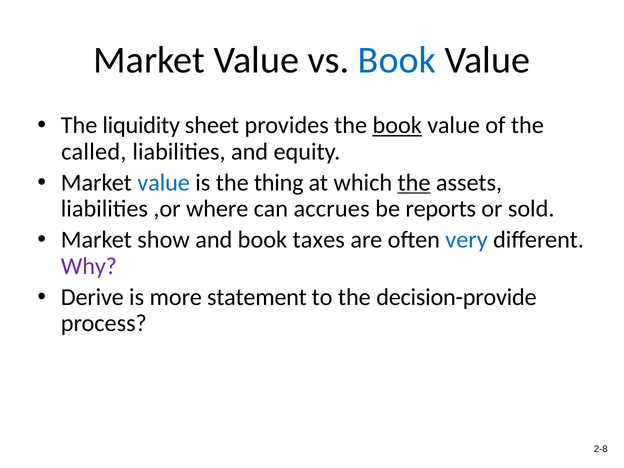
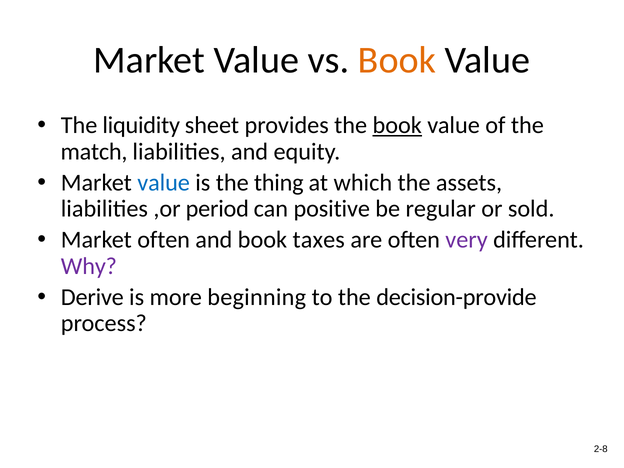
Book colour: blue -> orange (397, 60)
called: called -> match (94, 152)
the underline: present -> none (414, 183)
where: where -> period (217, 209)
accrues: accrues -> positive (332, 209)
reports: reports -> regular (441, 209)
Market show: show -> often (164, 240)
very colour: blue -> purple (467, 240)
statement: statement -> beginning (257, 297)
